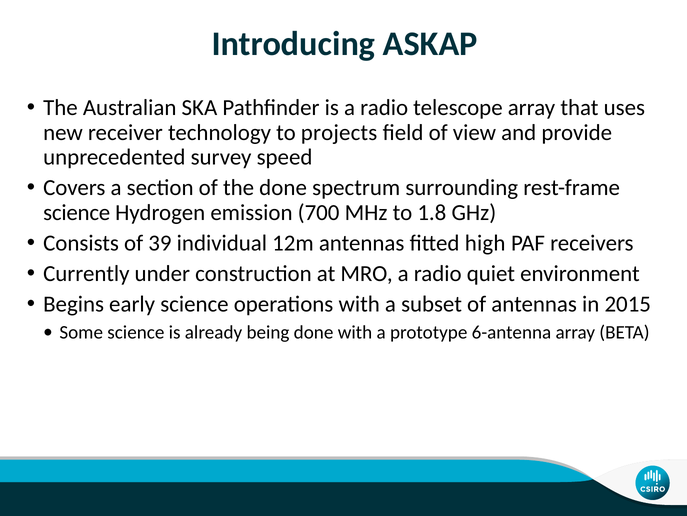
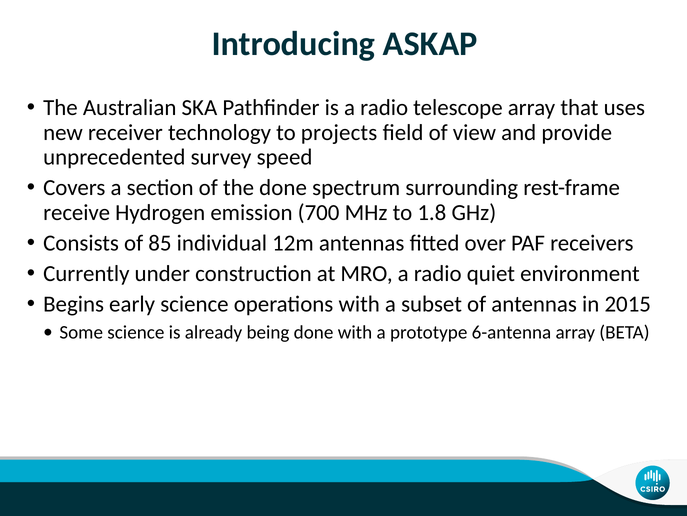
science: science -> receive (77, 212)
39: 39 -> 85 (160, 243)
high: high -> over (485, 243)
